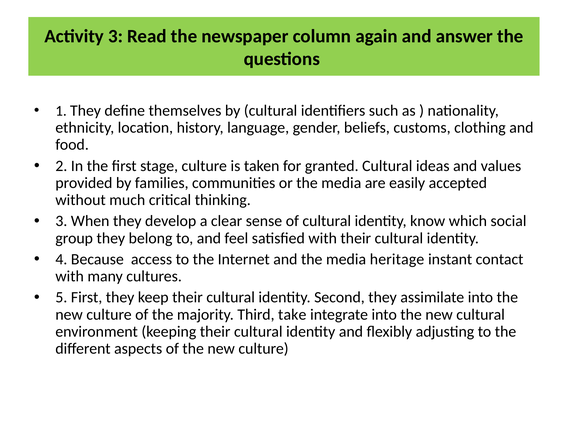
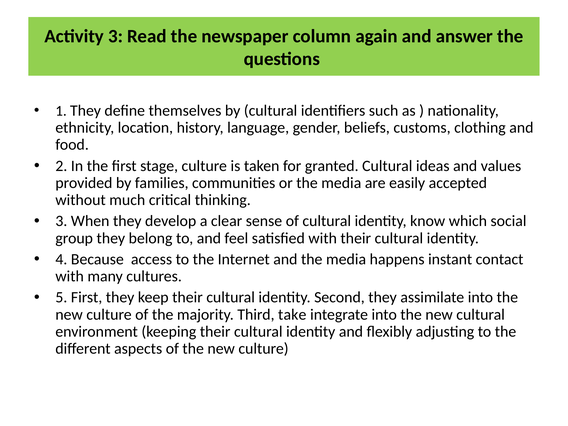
heritage: heritage -> happens (397, 259)
